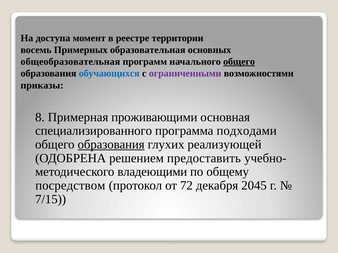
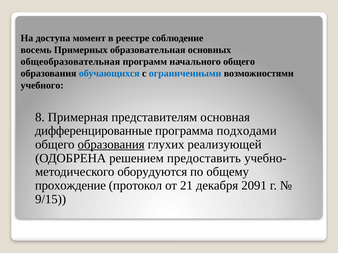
территории: территории -> соблюдение (178, 38)
общего underline: present -> none (239, 62)
ограниченными colour: purple -> blue (185, 74)
приказы: приказы -> учебного (42, 85)
проживающими: проживающими -> представителям (154, 117)
специализированного: специализированного -> дифференцированные (94, 131)
владеющими: владеющими -> оборудуются (152, 172)
посредством: посредством -> прохождение (70, 186)
72: 72 -> 21 (186, 186)
2045: 2045 -> 2091 (254, 186)
7/15: 7/15 -> 9/15 (51, 200)
